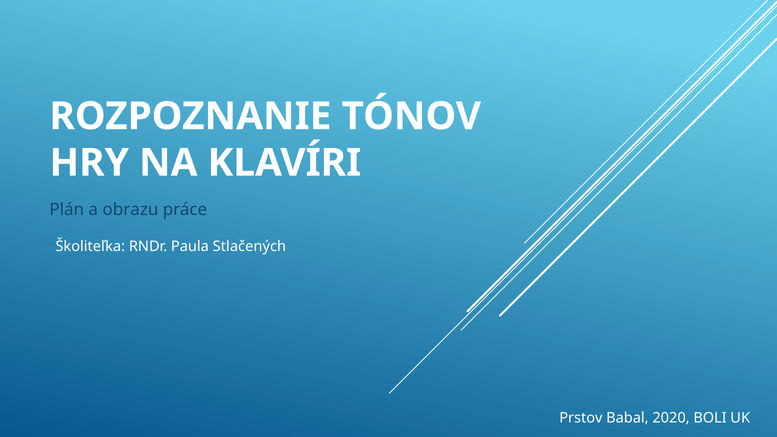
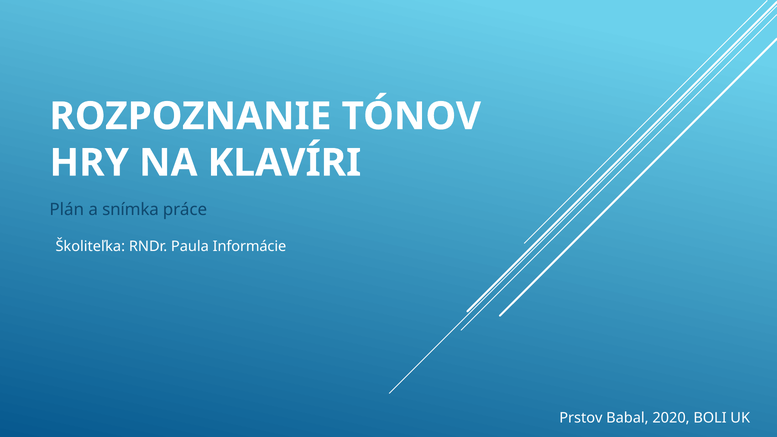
obrazu: obrazu -> snímka (131, 209)
Stlačených: Stlačených -> Informácie (249, 246)
